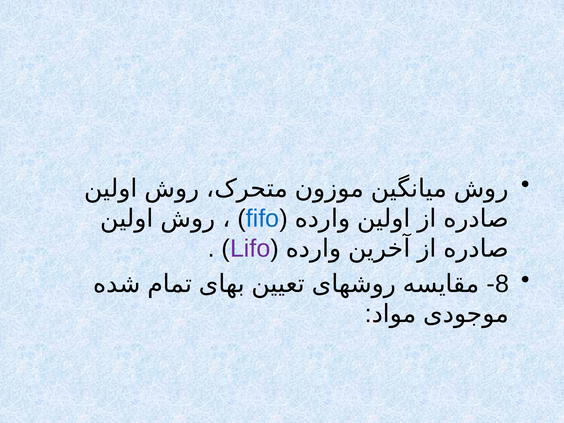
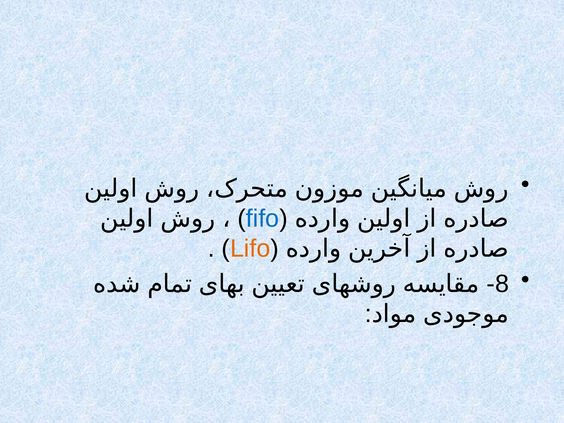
Lifo colour: purple -> orange (250, 249)
